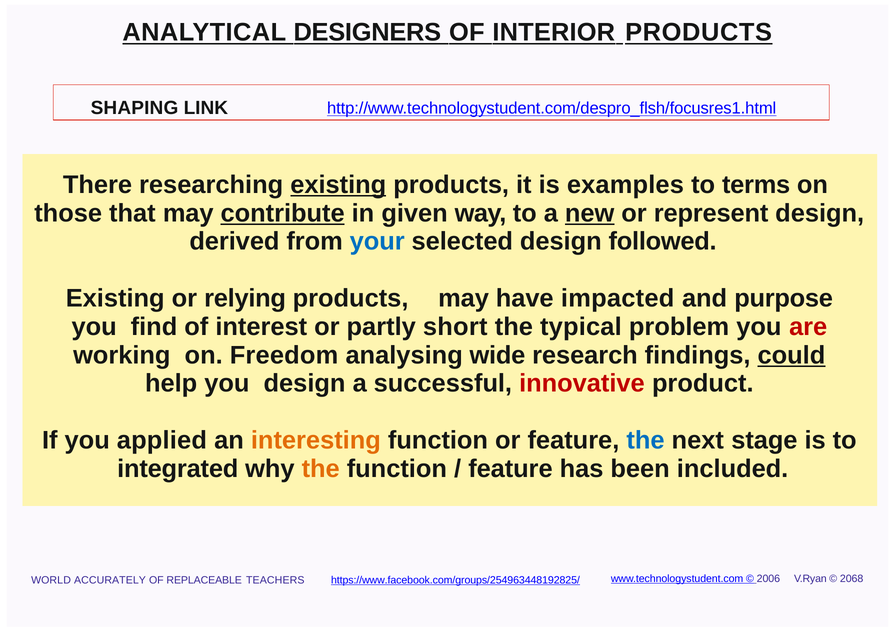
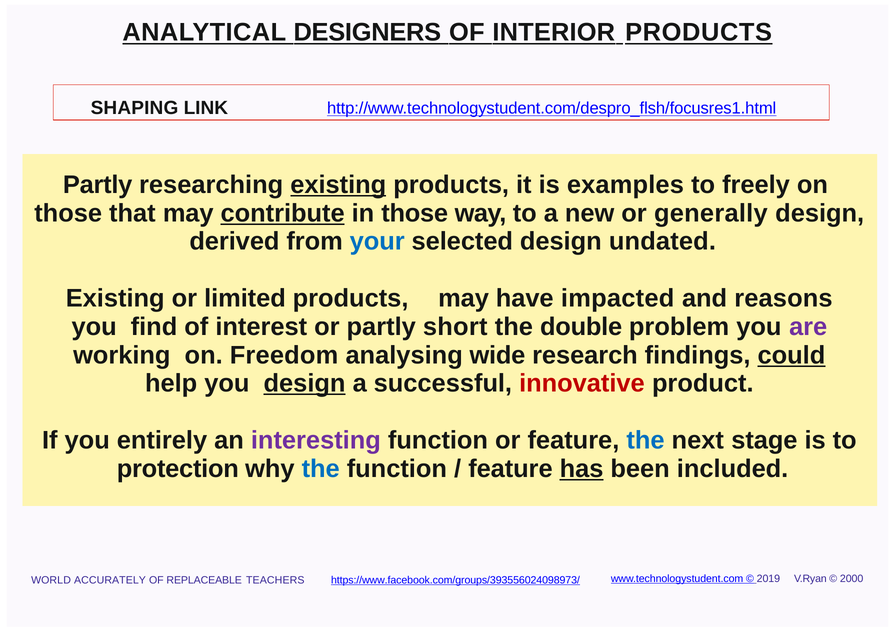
There: There -> Partly (98, 185)
terms: terms -> freely (756, 185)
in given: given -> those (415, 213)
new underline: present -> none (590, 213)
represent: represent -> generally (711, 213)
followed: followed -> undated (662, 241)
relying: relying -> limited (245, 298)
purpose: purpose -> reasons (783, 298)
typical: typical -> double (581, 327)
are colour: red -> purple (808, 327)
design underline: none -> present (305, 383)
applied: applied -> entirely (162, 440)
interesting colour: orange -> purple (316, 440)
integrated: integrated -> protection (178, 469)
the colour: orange -> blue (321, 469)
has underline: none -> present (582, 469)
2006: 2006 -> 2019 (768, 578)
2068: 2068 -> 2000 (852, 578)
https://www.facebook.com/groups/254963448192825/: https://www.facebook.com/groups/254963448192825/ -> https://www.facebook.com/groups/393556024098973/ (455, 580)
